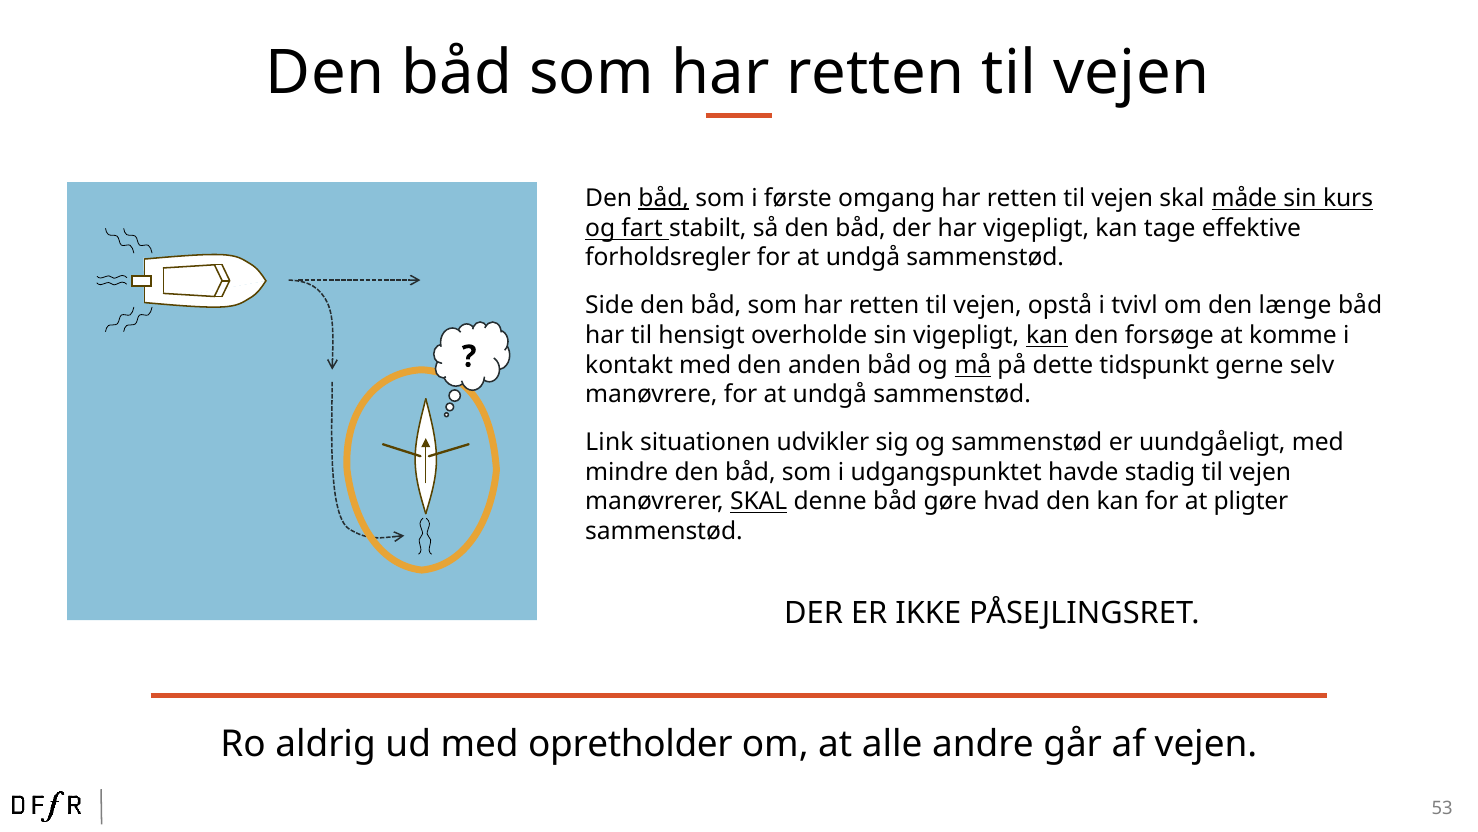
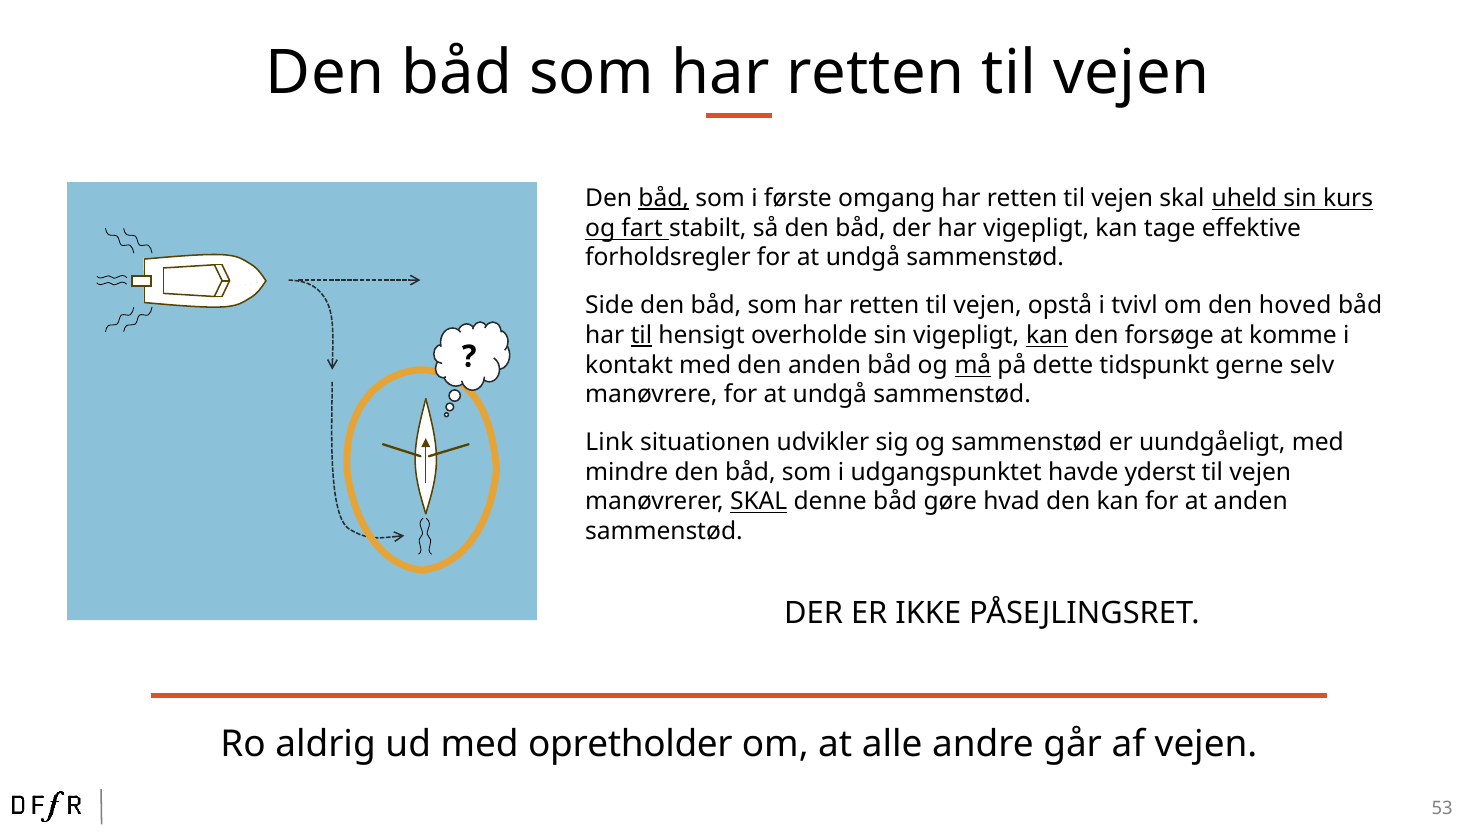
måde: måde -> uheld (1244, 198)
længe: længe -> hoved (1295, 306)
til underline: none -> present (641, 335)
stadig: stadig -> yderst (1160, 472)
at pligter: pligter -> anden (1251, 501)
